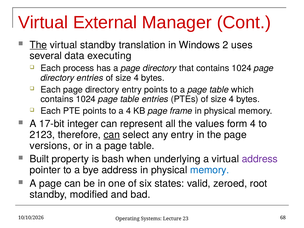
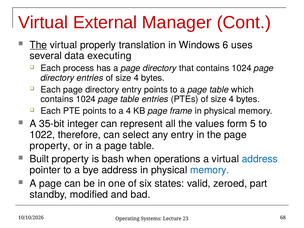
virtual standby: standby -> properly (98, 45)
2: 2 -> 6 (226, 45)
17-bit: 17-bit -> 35-bit (52, 124)
form 4: 4 -> 5 (253, 124)
2123: 2123 -> 1022 (42, 135)
can underline: present -> none (112, 135)
versions: versions -> property (50, 146)
underlying: underlying -> operations (177, 159)
address colour: purple -> blue (260, 159)
root: root -> part (259, 184)
